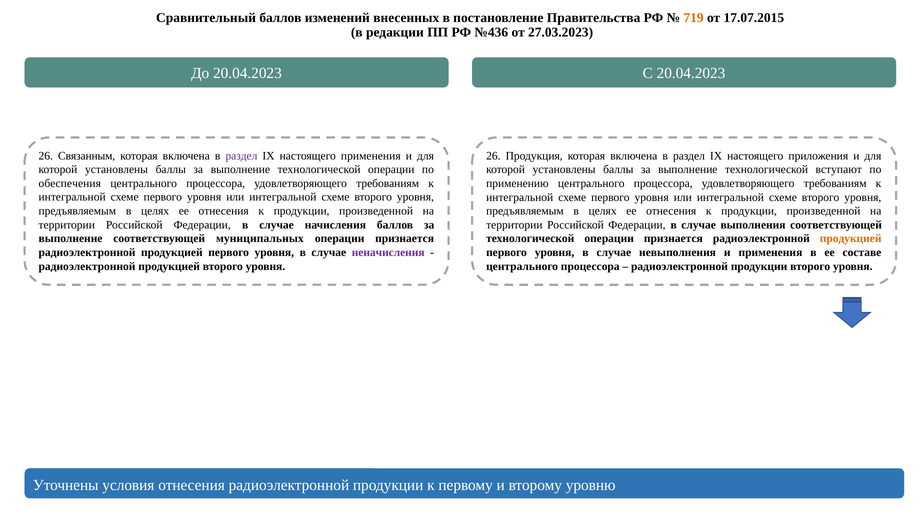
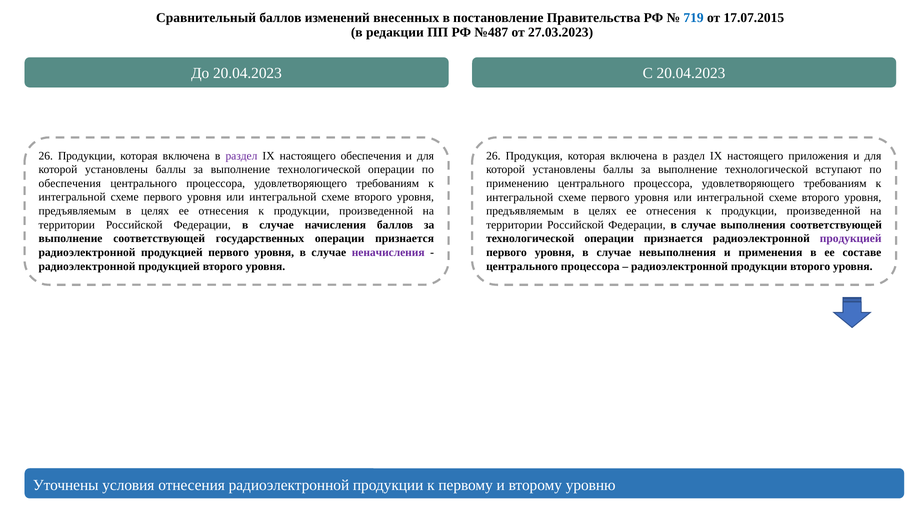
719 colour: orange -> blue (694, 18)
№436: №436 -> №487 (491, 32)
26 Связанным: Связанным -> Продукции (87, 156)
настоящего применения: применения -> обеспечения (371, 156)
муниципальных: муниципальных -> государственных (260, 239)
продукцией colour: orange -> purple (851, 239)
